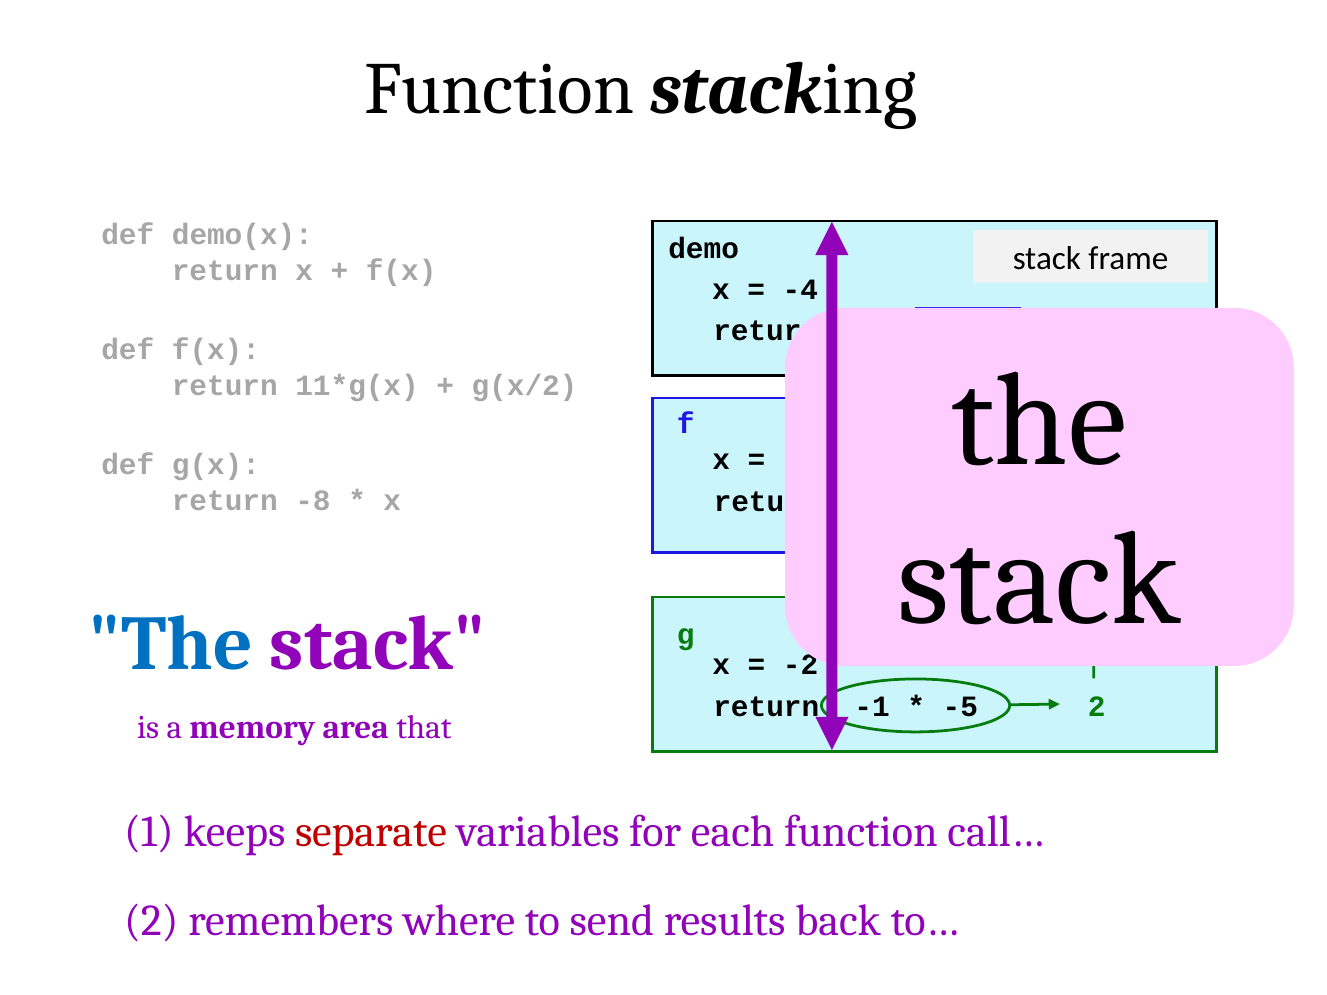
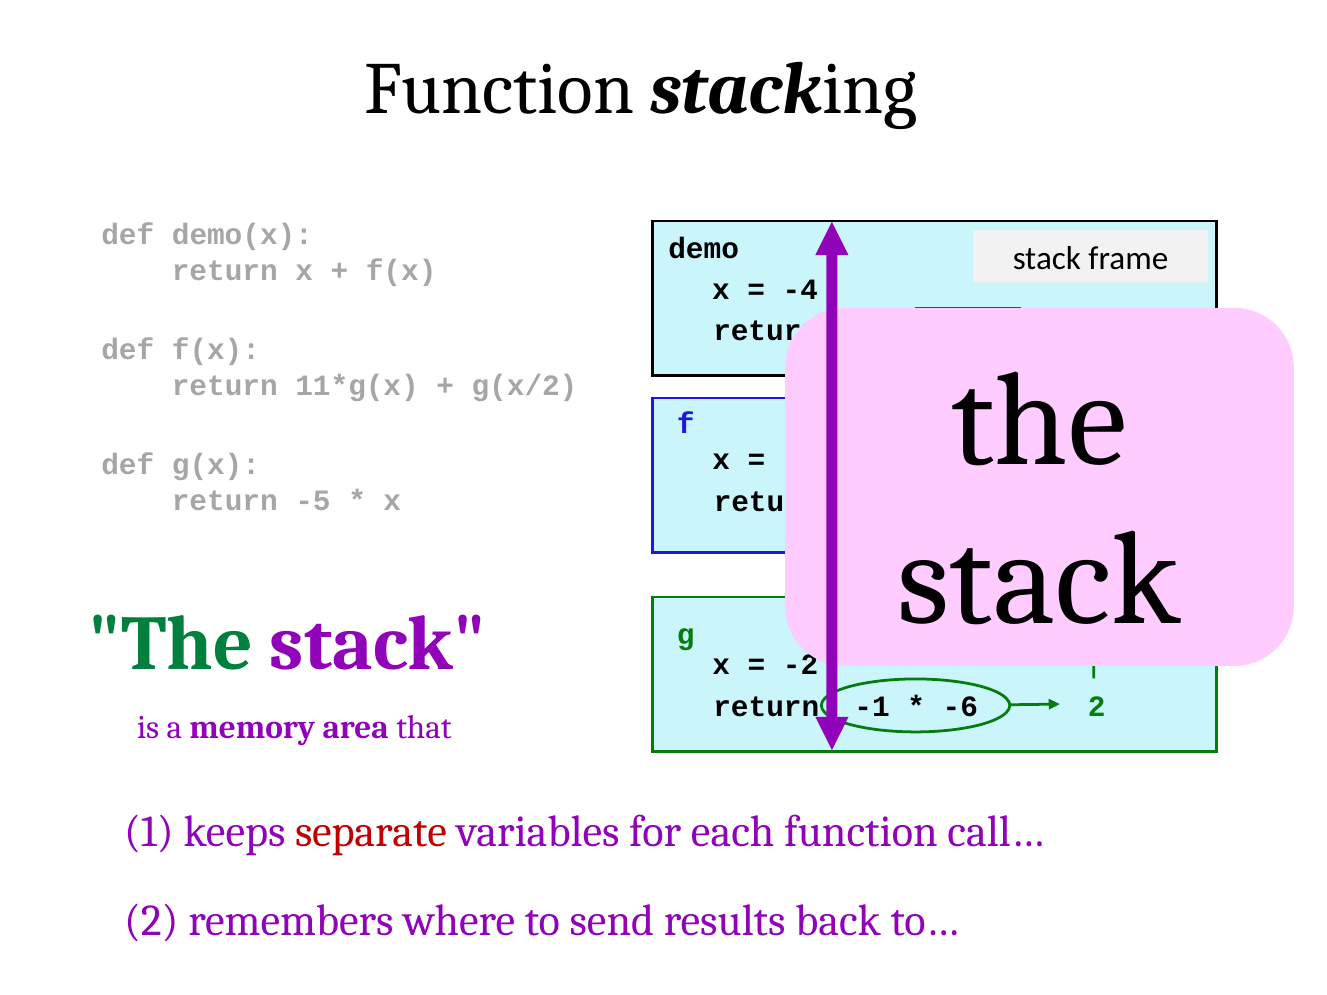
-8: -8 -> -5 (313, 501)
The colour: blue -> green (171, 644)
-5: -5 -> -6 (960, 707)
